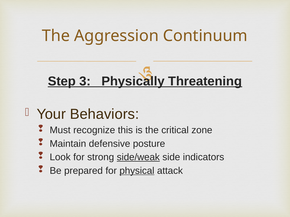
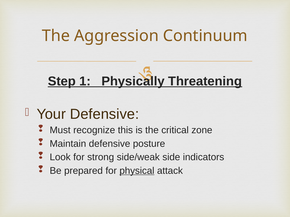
3: 3 -> 1 (85, 81)
Your Behaviors: Behaviors -> Defensive (104, 114)
side/weak underline: present -> none (138, 158)
